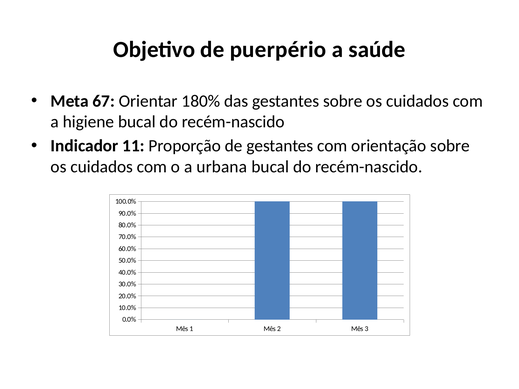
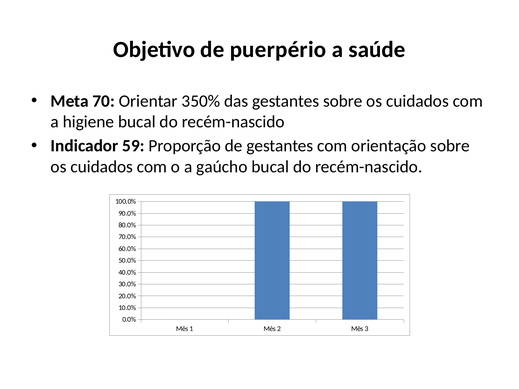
67: 67 -> 70 (104, 101)
180%: 180% -> 350% (201, 101)
11: 11 -> 59 (133, 146)
urbana: urbana -> gaúcho (222, 167)
